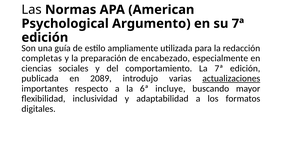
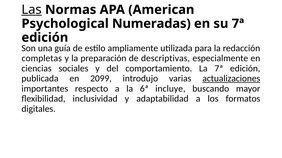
Las underline: none -> present (32, 10)
Argumento: Argumento -> Numeradas (151, 24)
encabezado: encabezado -> descriptivas (165, 58)
2089: 2089 -> 2099 (101, 79)
